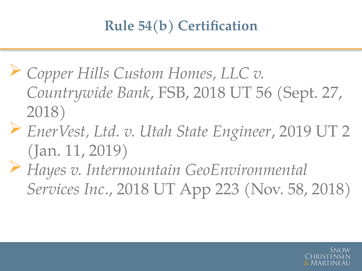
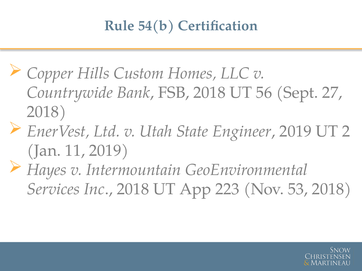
58: 58 -> 53 (298, 189)
